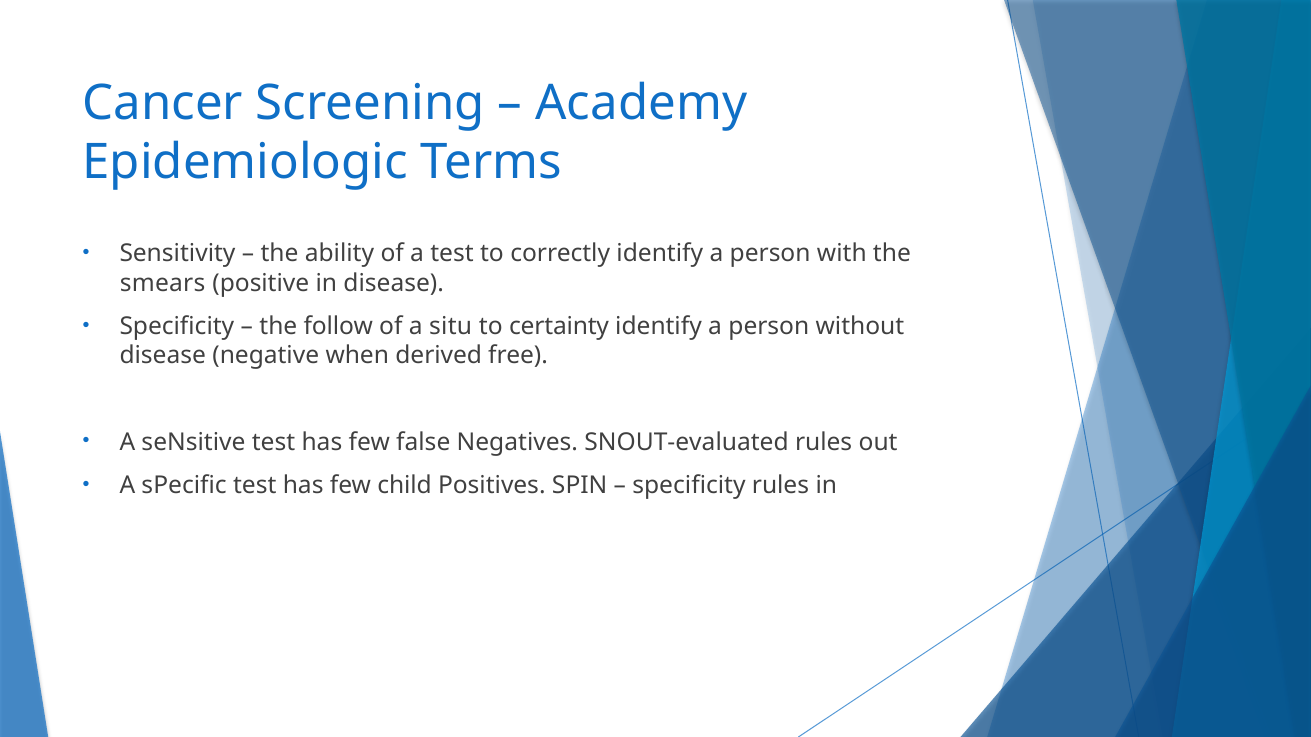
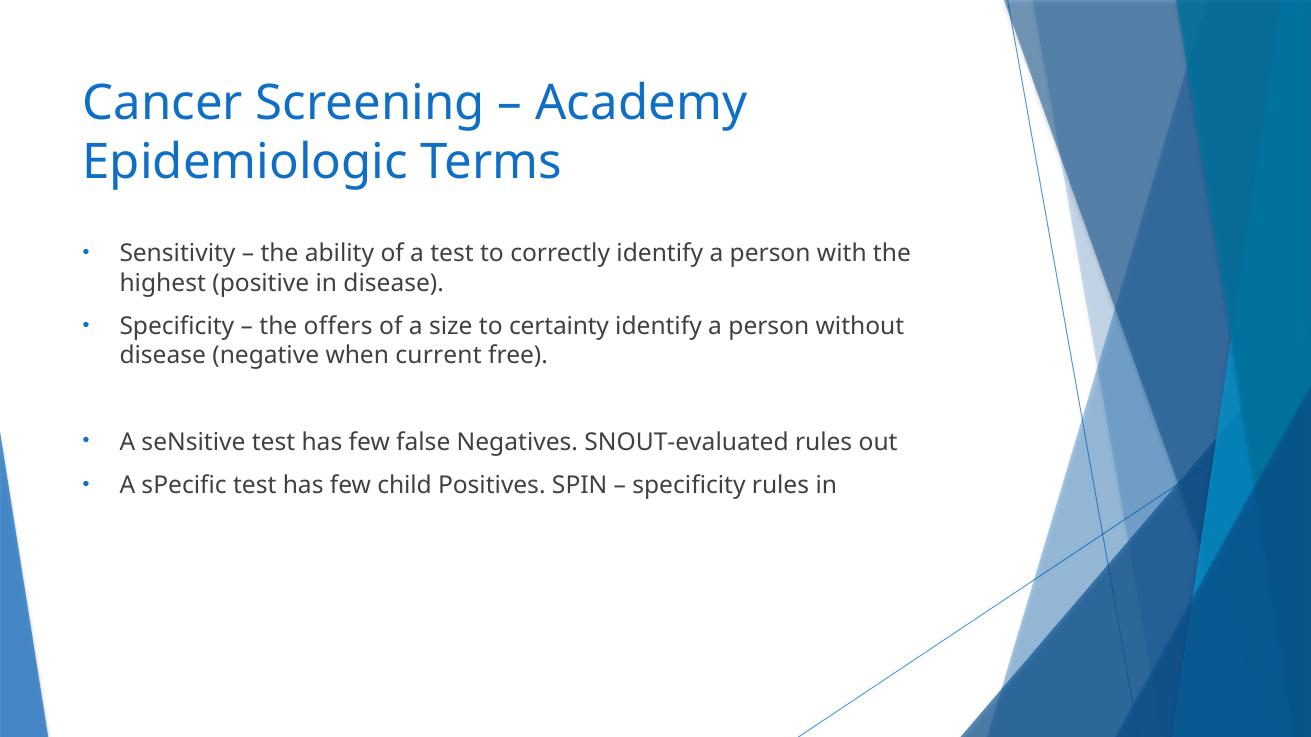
smears: smears -> highest (163, 283)
follow: follow -> offers (338, 326)
situ: situ -> size (451, 326)
derived: derived -> current (439, 356)
